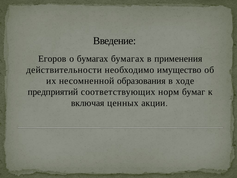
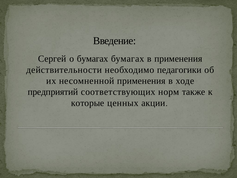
Егоров: Егоров -> Сергей (52, 59)
имущество: имущество -> педагогики (179, 70)
несомненной образования: образования -> применения (141, 81)
бумаг: бумаг -> также (194, 92)
включая: включая -> которые (88, 103)
